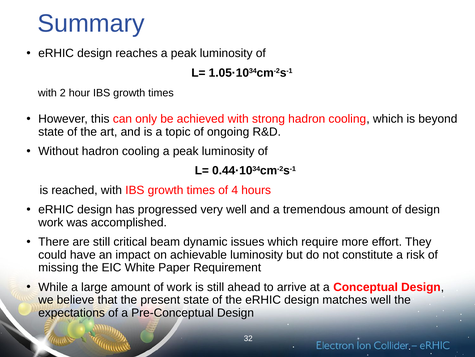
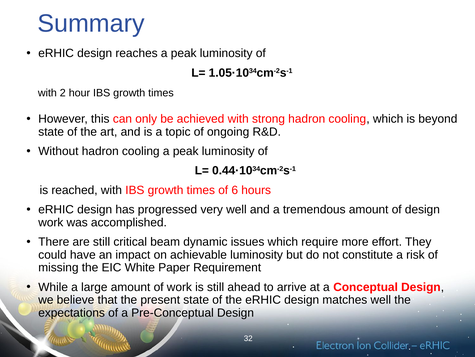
4: 4 -> 6 (235, 190)
